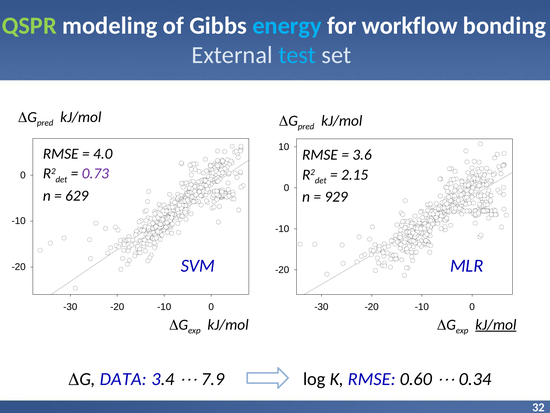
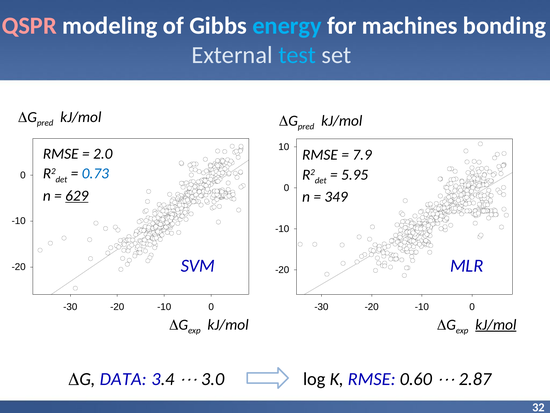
QSPR colour: light green -> pink (29, 26)
workflow: workflow -> machines (410, 26)
4.0: 4.0 -> 2.0 (103, 154)
3.6: 3.6 -> 7.9 (362, 155)
0.73 colour: purple -> blue (95, 173)
2.15: 2.15 -> 5.95 (355, 174)
629 underline: none -> present (77, 196)
929: 929 -> 349 (336, 197)
7.9: 7.9 -> 3.0 (213, 379)
0.34: 0.34 -> 2.87 (475, 379)
